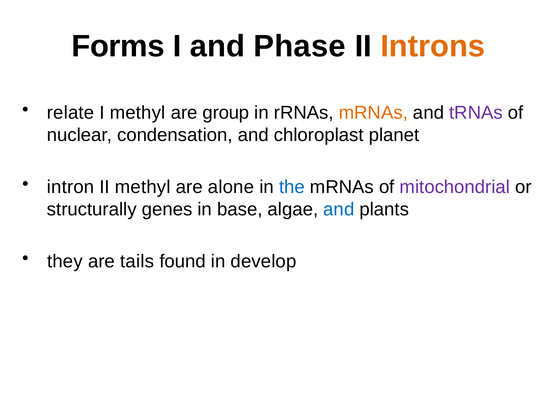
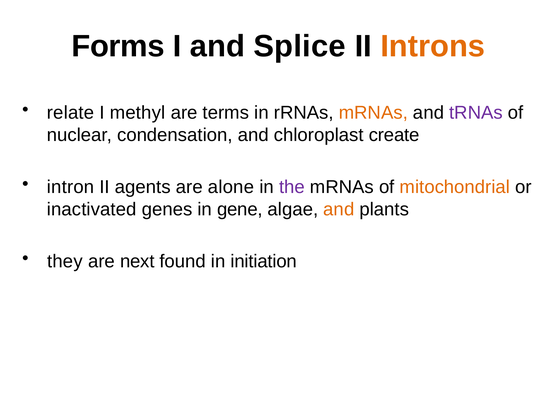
Phase: Phase -> Splice (300, 46)
group: group -> terms (226, 113)
planet: planet -> create (394, 135)
II methyl: methyl -> agents (143, 187)
the colour: blue -> purple (292, 187)
mitochondrial colour: purple -> orange (455, 187)
structurally: structurally -> inactivated (92, 209)
base: base -> gene (240, 209)
and colour: blue -> orange (339, 209)
tails: tails -> next (137, 261)
develop: develop -> initiation (264, 261)
